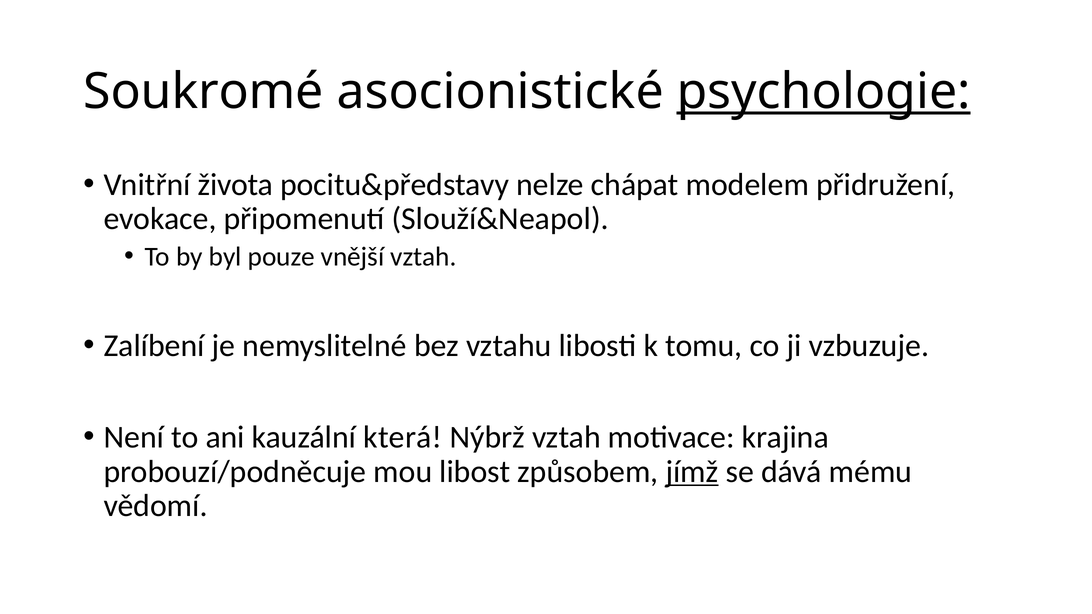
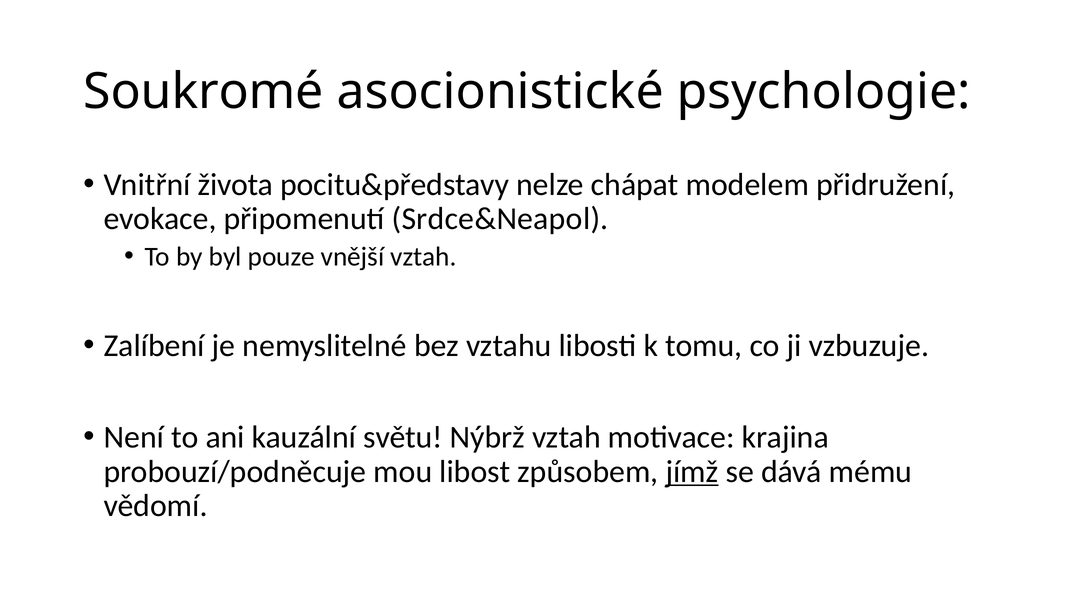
psychologie underline: present -> none (824, 92)
Slouží&Neapol: Slouží&Neapol -> Srdce&Neapol (500, 219)
která: která -> světu (403, 437)
